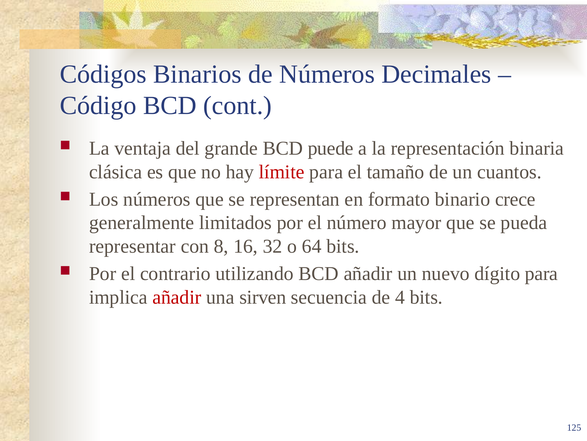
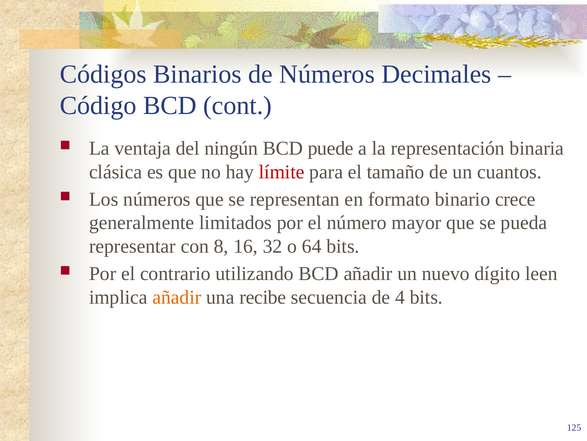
grande: grande -> ningún (231, 148)
dígito para: para -> leen (541, 273)
añadir colour: red -> orange (177, 297)
sirven: sirven -> recibe (263, 297)
